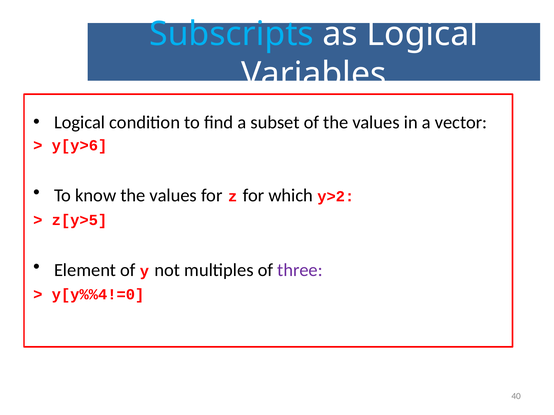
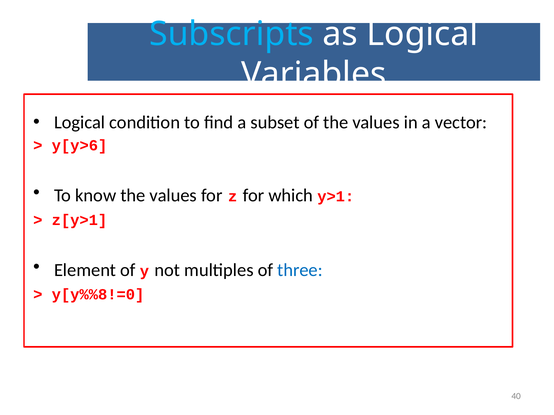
y>2: y>2 -> y>1 (336, 197)
z[y>5: z[y>5 -> z[y>1 (79, 220)
three colour: purple -> blue (300, 270)
y[y%%4!=0: y[y%%4!=0 -> y[y%%8!=0 (98, 295)
